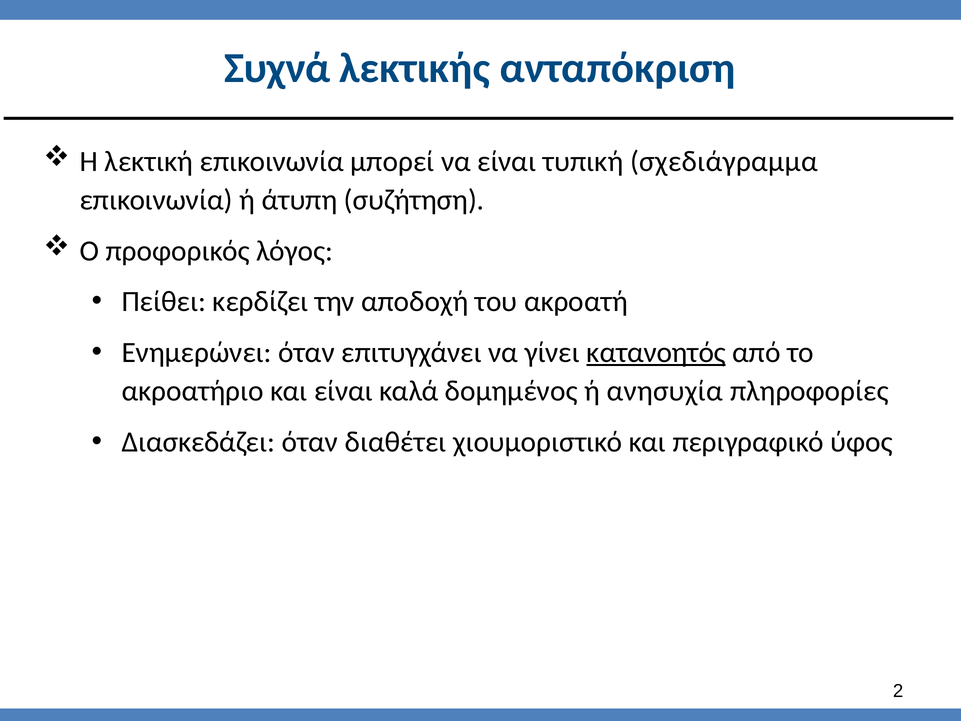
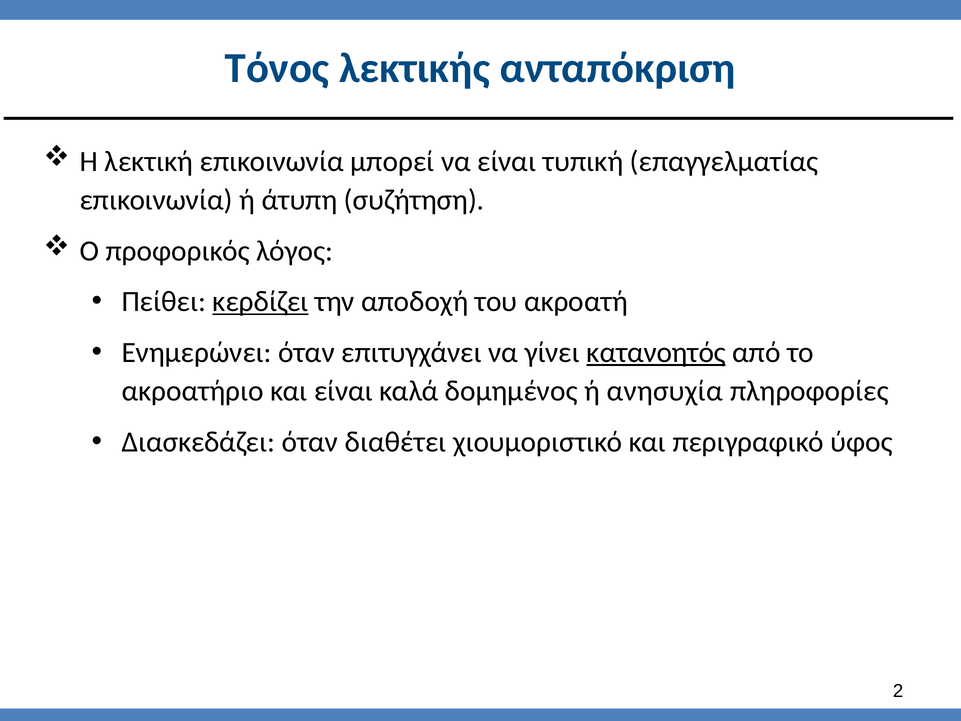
Συχνά: Συχνά -> Τόνος (277, 68)
σχεδιάγραμμα: σχεδιάγραμμα -> επαγγελματίας (724, 161)
κερδίζει underline: none -> present (260, 302)
